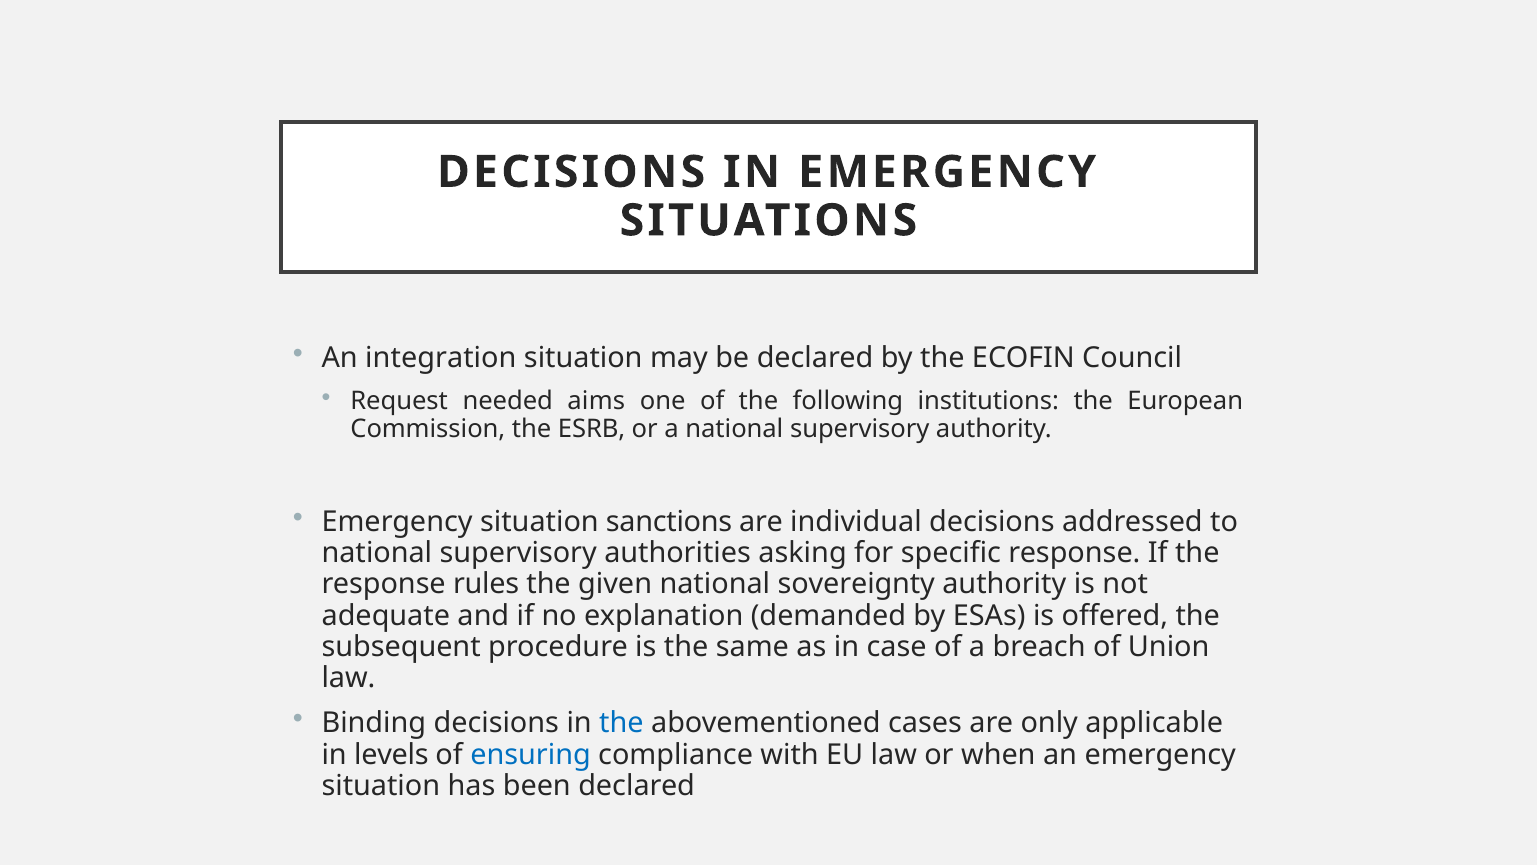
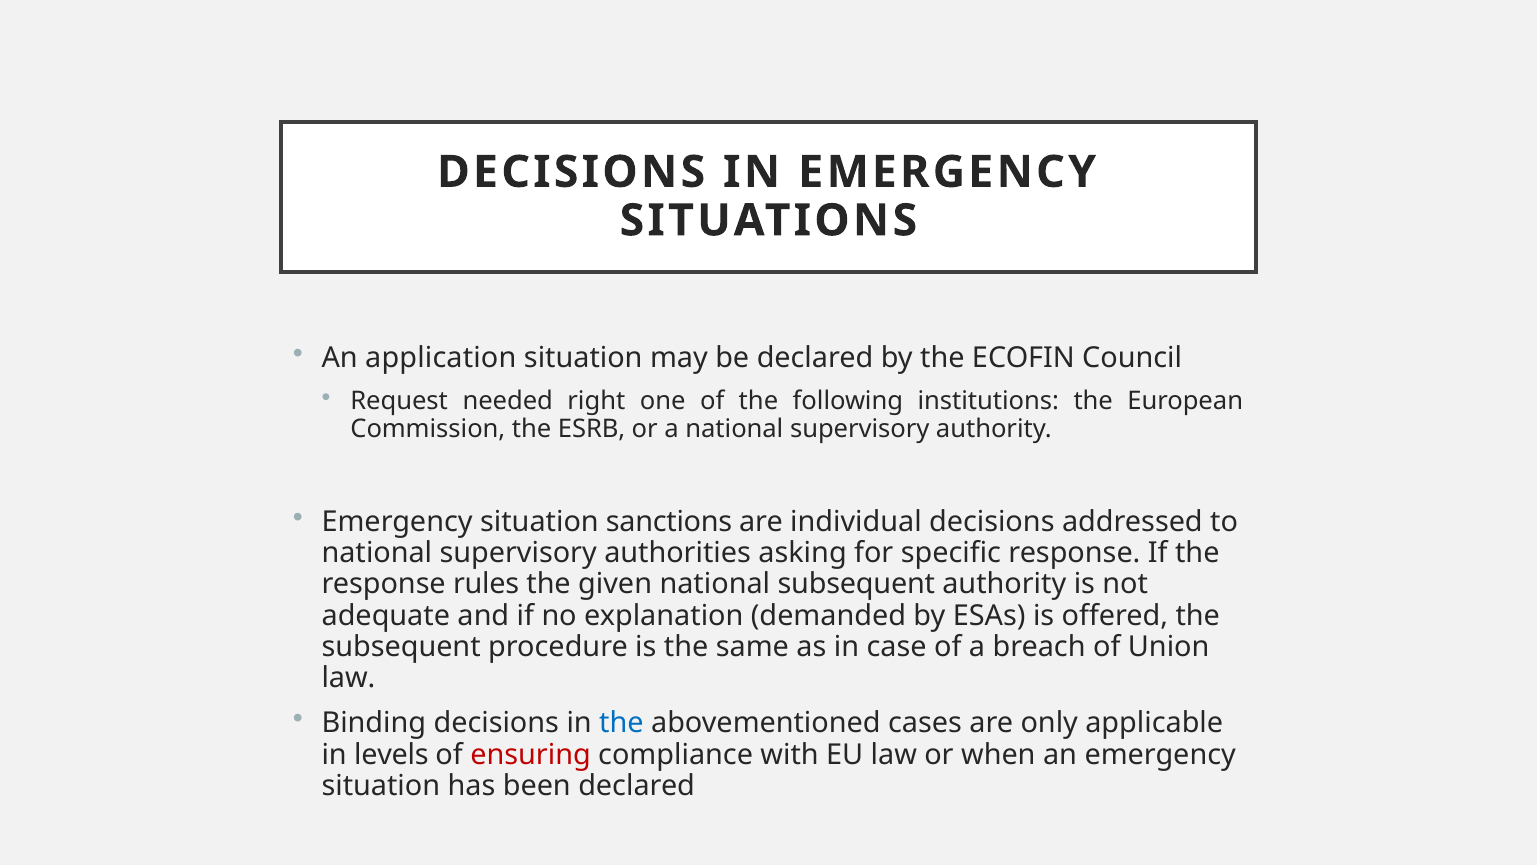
integration: integration -> application (441, 358)
aims: aims -> right (596, 401)
national sovereignty: sovereignty -> subsequent (856, 584)
ensuring colour: blue -> red (531, 754)
